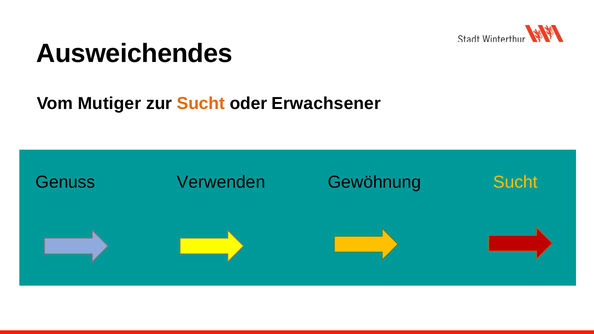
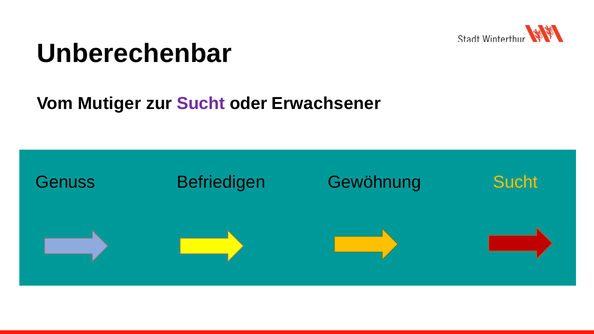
Ausweichendes: Ausweichendes -> Unberechenbar (134, 54)
Sucht colour: orange -> purple (201, 103)
Verwenden: Verwenden -> Befriedigen (221, 182)
